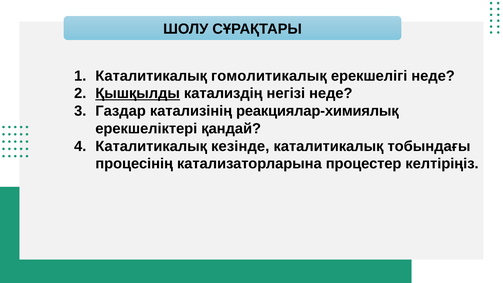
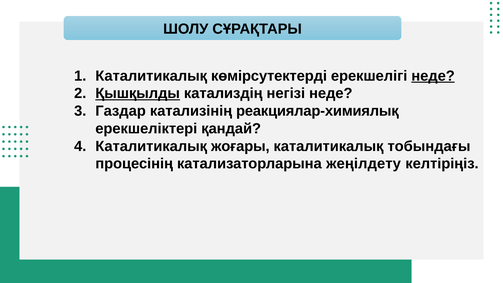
гомолитикалық: гомолитикалық -> көмірсутектерді (269, 76)
неде underline: none -> present (433, 76)
кезінде: кезінде -> жоғары (240, 146)
процестер: процестер -> жеңілдету (363, 164)
